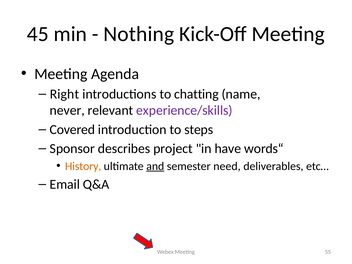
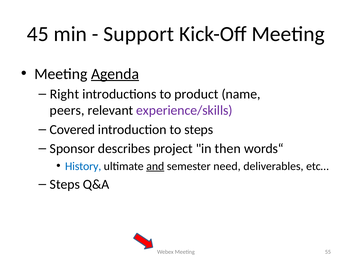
Nothing: Nothing -> Support (139, 34)
Agenda underline: none -> present (115, 74)
chatting: chatting -> product (196, 94)
never: never -> peers (67, 110)
have: have -> then (228, 149)
History colour: orange -> blue (83, 166)
Email: Email -> Steps (65, 184)
